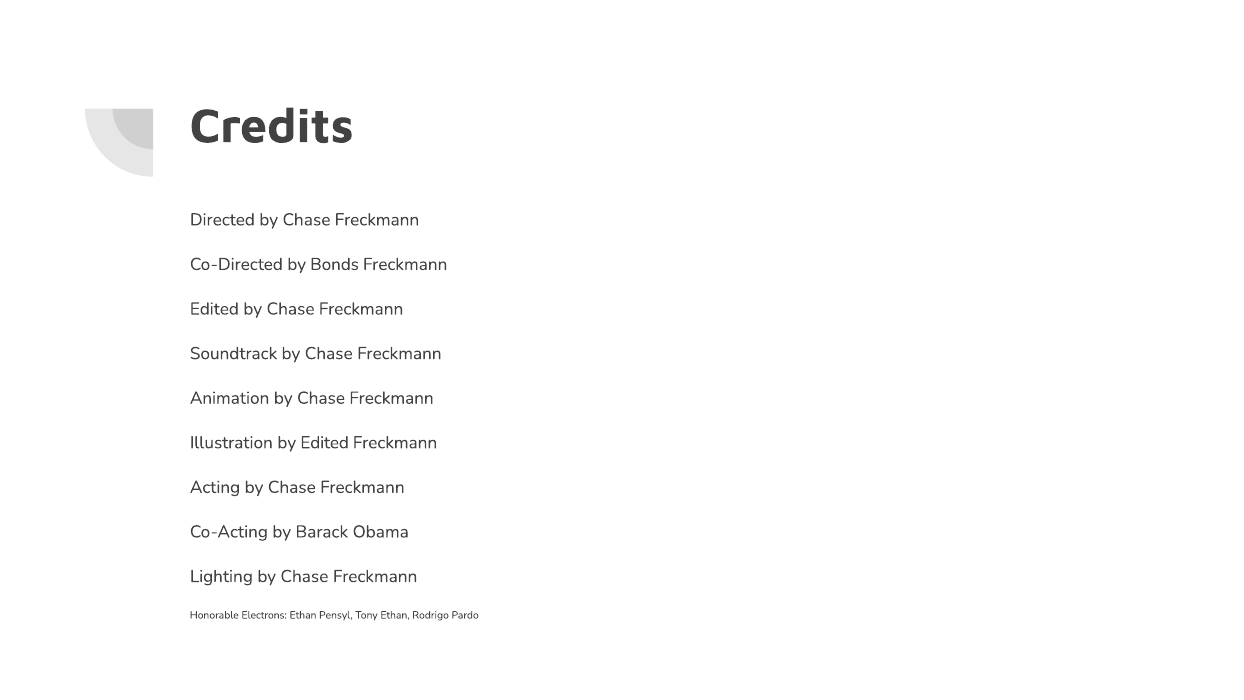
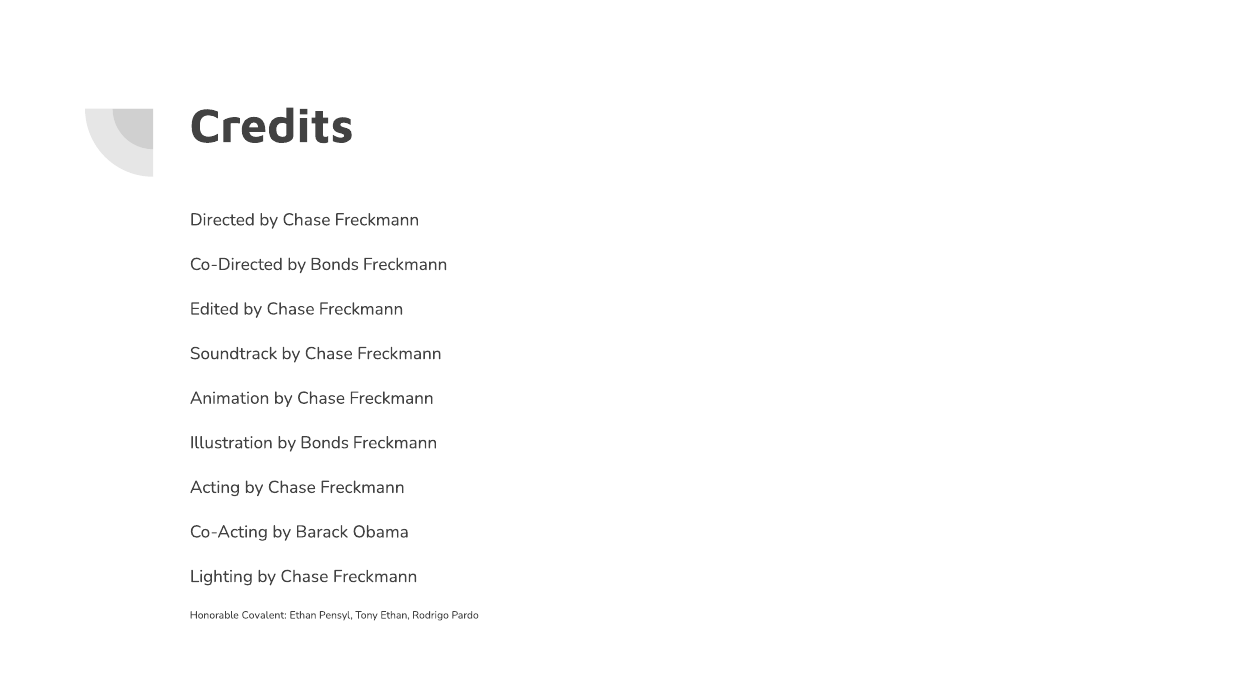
Illustration by Edited: Edited -> Bonds (325, 442)
Electrons: Electrons -> Covalent (264, 615)
